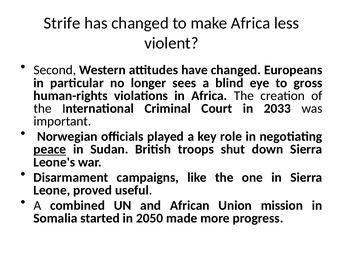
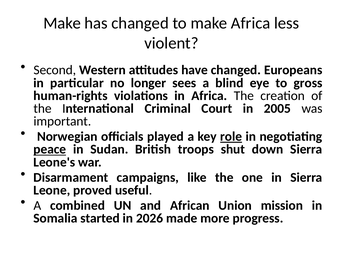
Strife: Strife -> Make (62, 23)
2033: 2033 -> 2005 (277, 109)
role underline: none -> present (231, 137)
2050: 2050 -> 2026 (150, 218)
